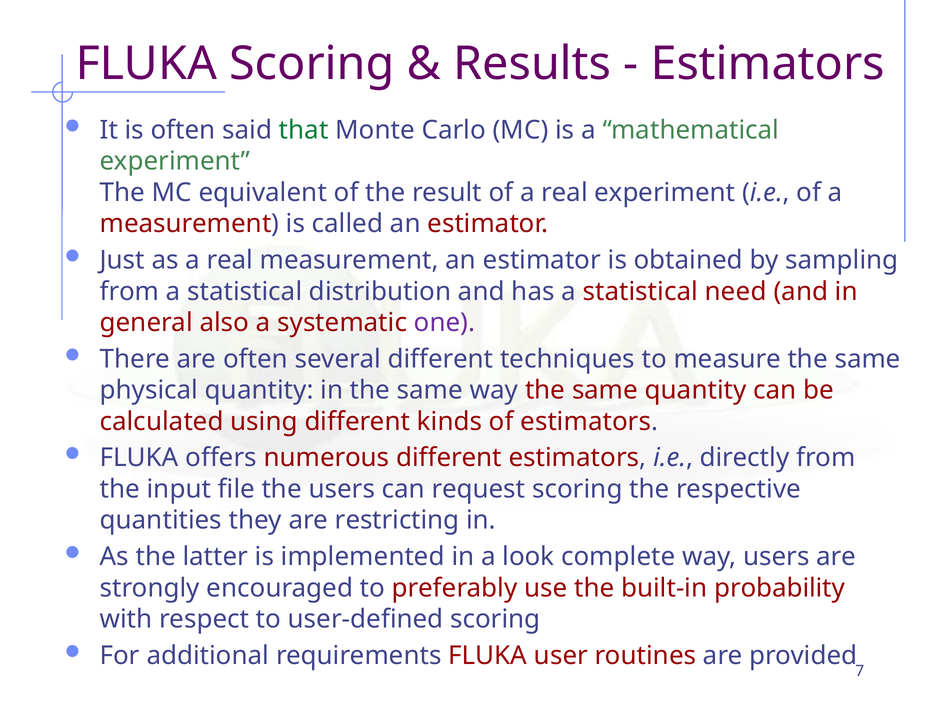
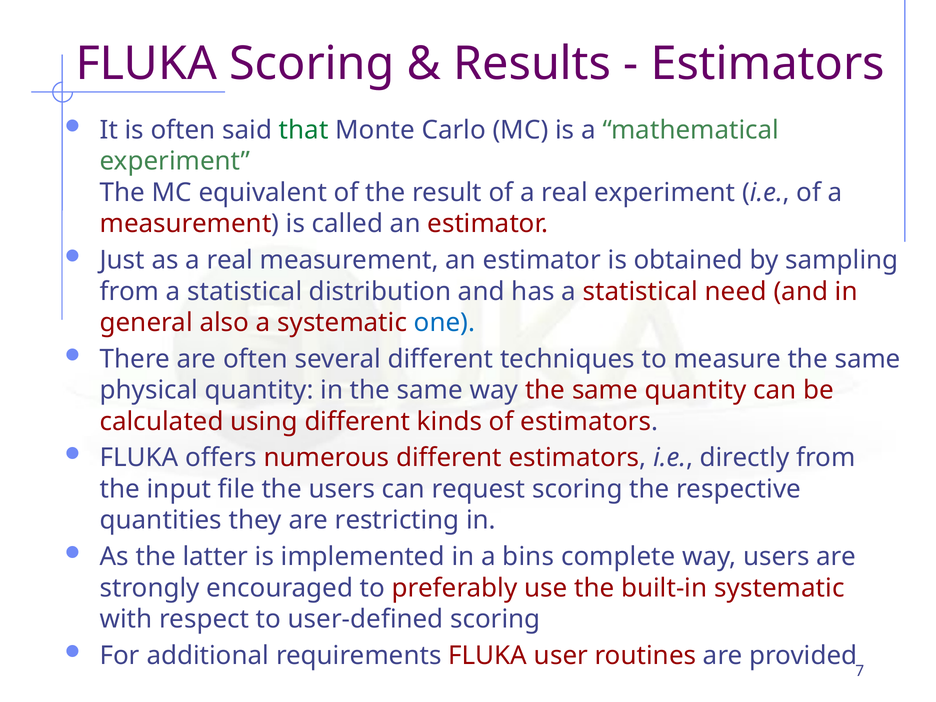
one colour: purple -> blue (445, 323)
look: look -> bins (528, 557)
built-in probability: probability -> systematic (779, 588)
